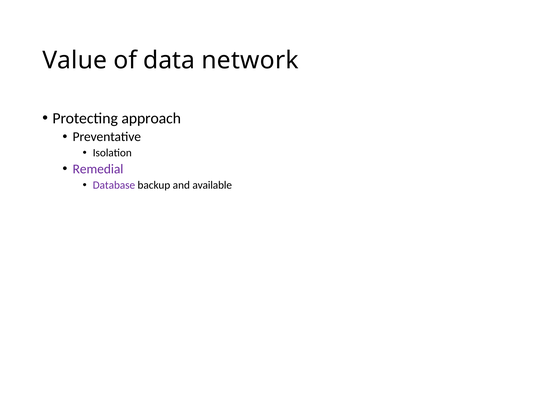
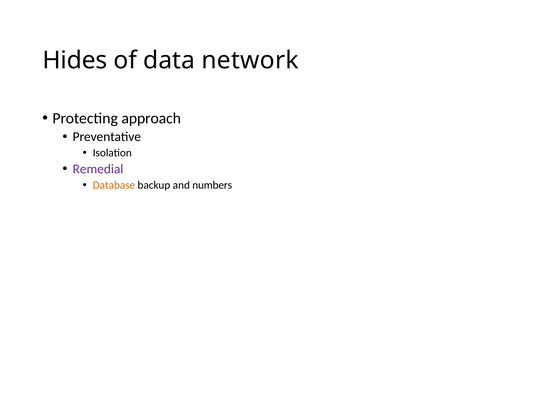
Value: Value -> Hides (75, 60)
Database colour: purple -> orange (114, 185)
available: available -> numbers (212, 185)
